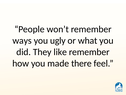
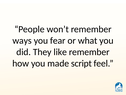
ugly: ugly -> fear (58, 40)
there: there -> script (81, 63)
